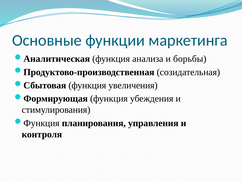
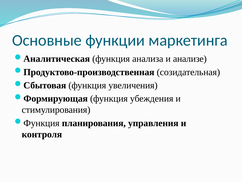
борьбы: борьбы -> анализе (190, 59)
